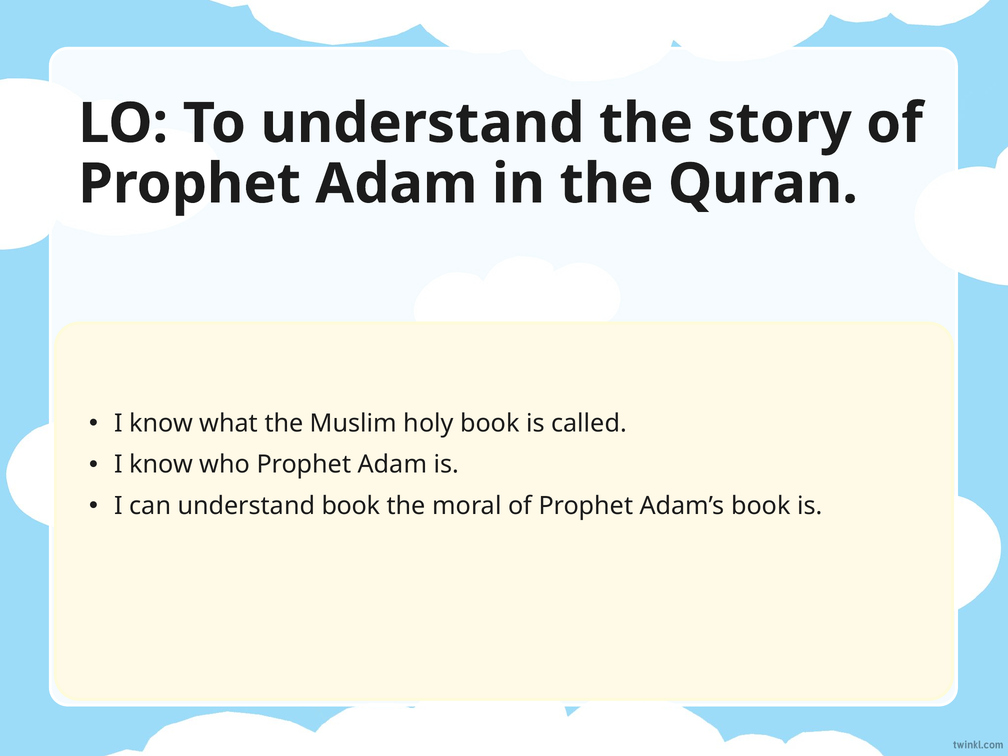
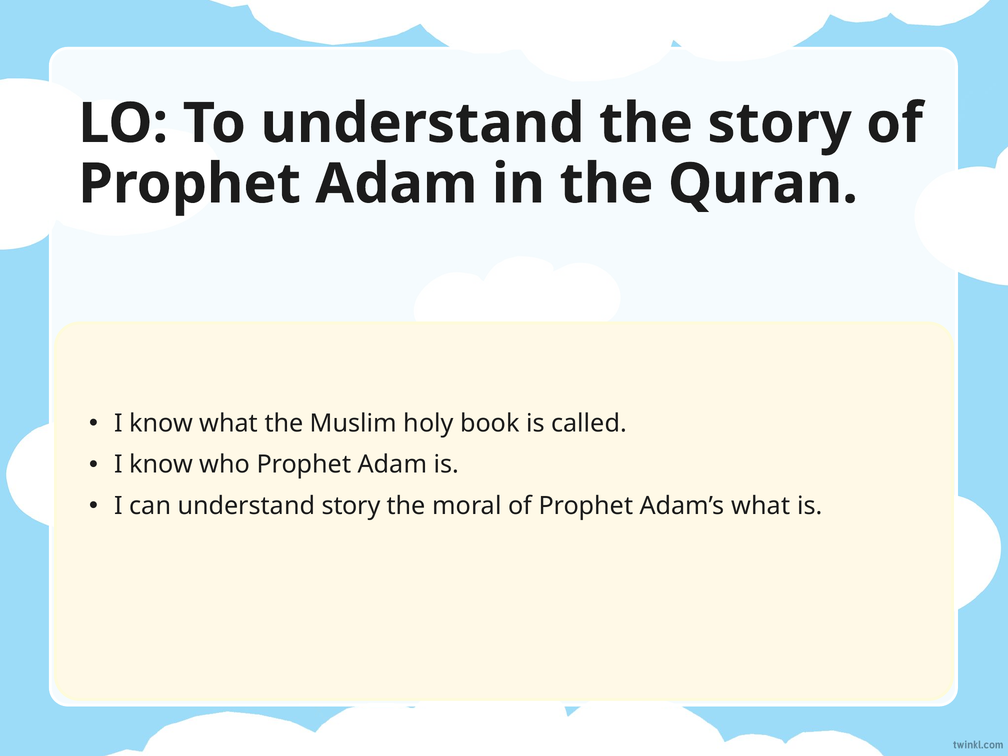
understand book: book -> story (351, 506)
Adam’s book: book -> what (761, 506)
